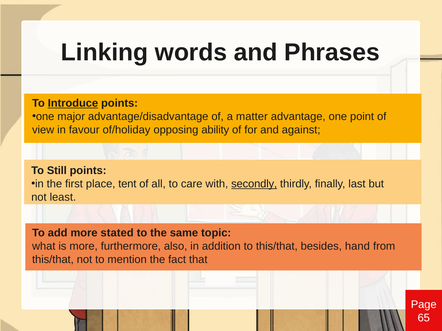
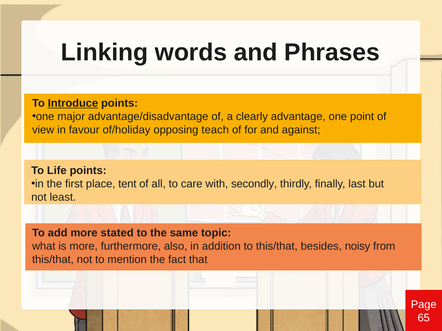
matter: matter -> clearly (252, 117)
ability: ability -> teach (215, 130)
Still: Still -> Life (57, 171)
secondly underline: present -> none (254, 184)
hand: hand -> noisy (358, 247)
